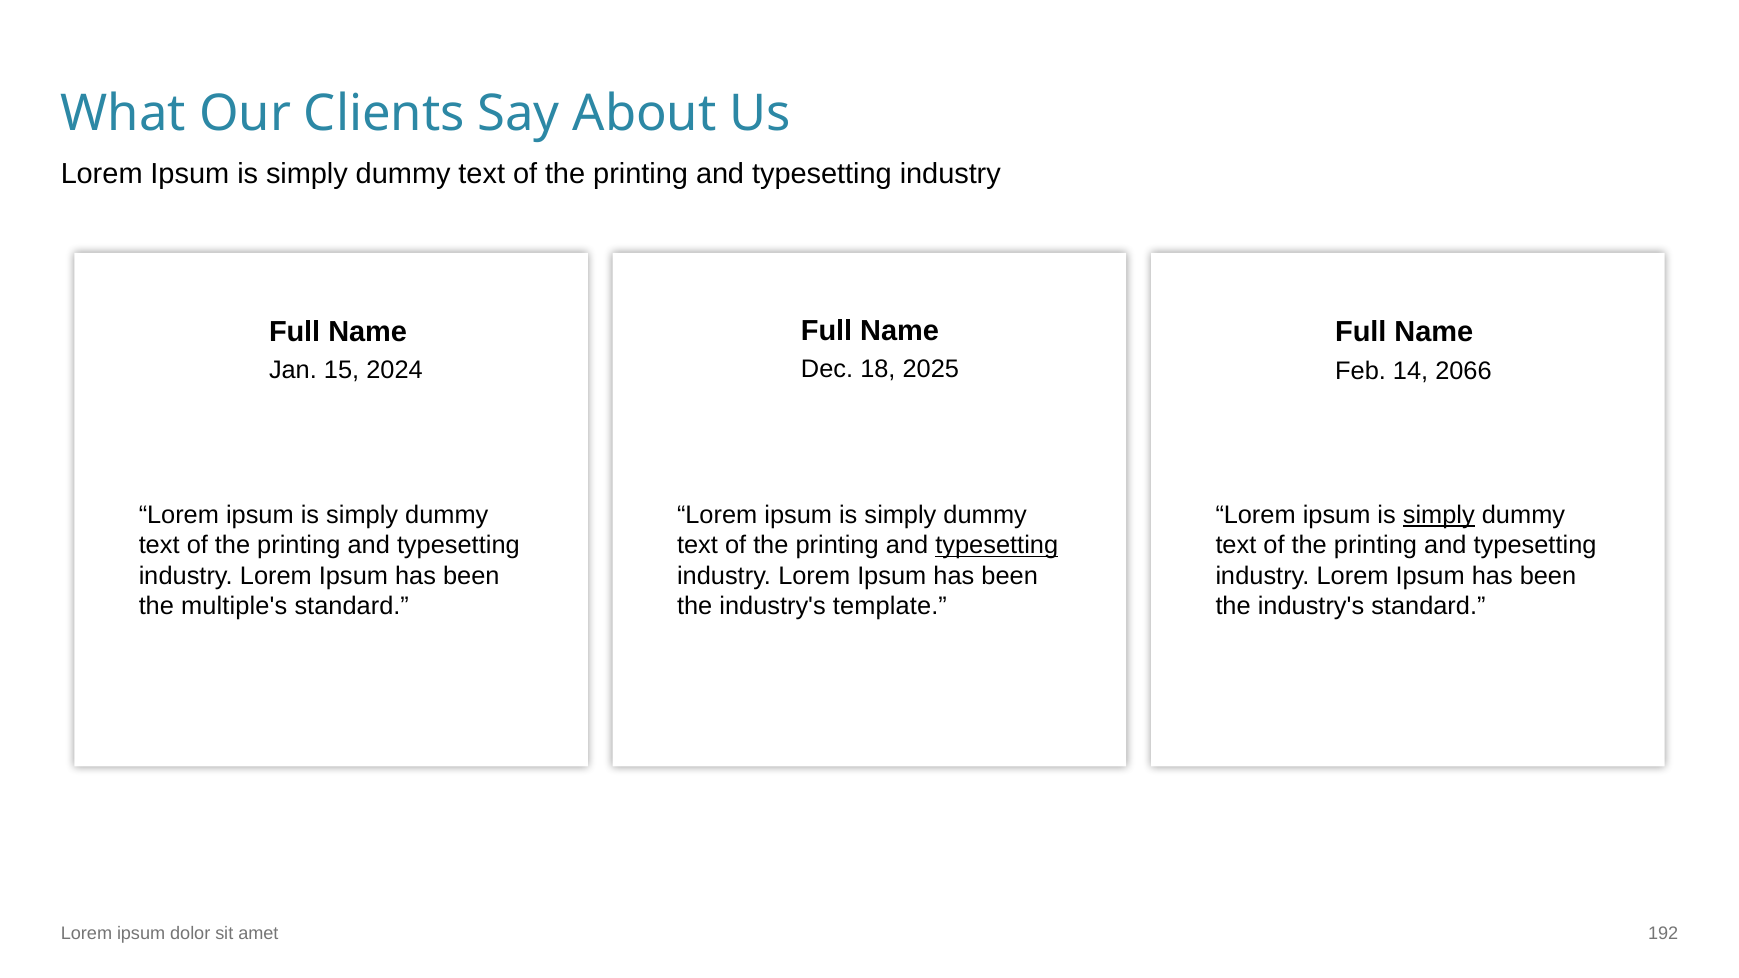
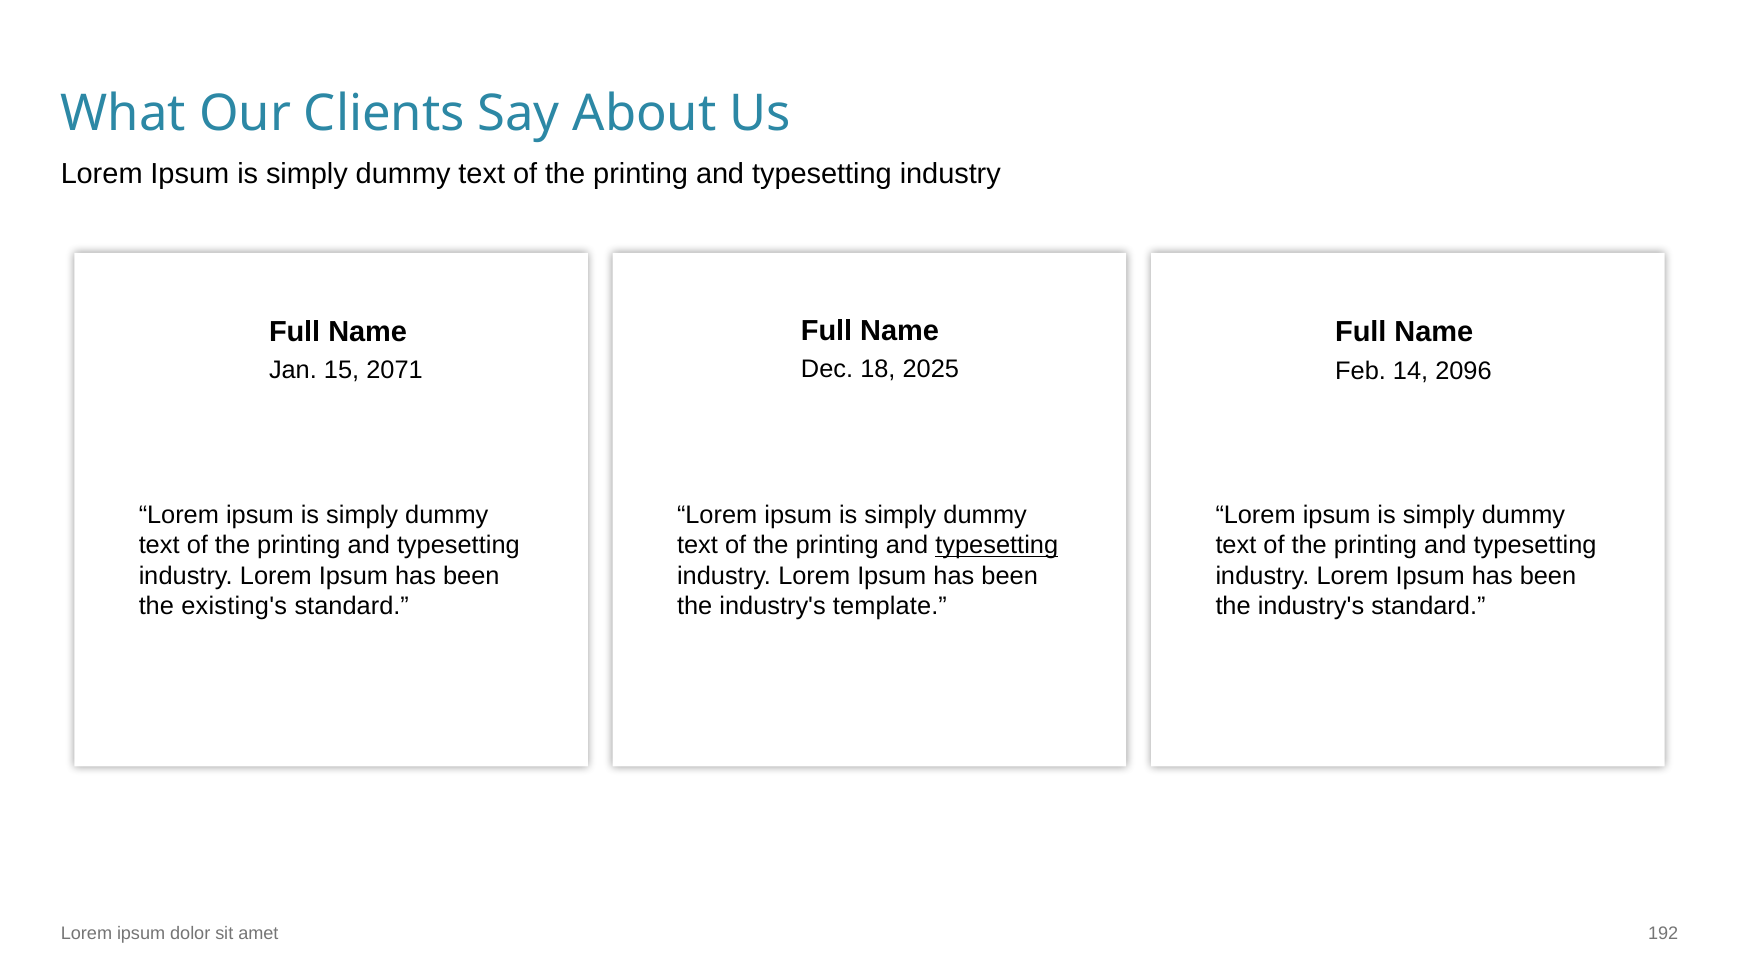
2024: 2024 -> 2071 (395, 370)
2066: 2066 -> 2096 (1463, 371)
simply underline: present -> none (1439, 515)
multiple's: multiple's -> existing's (234, 606)
